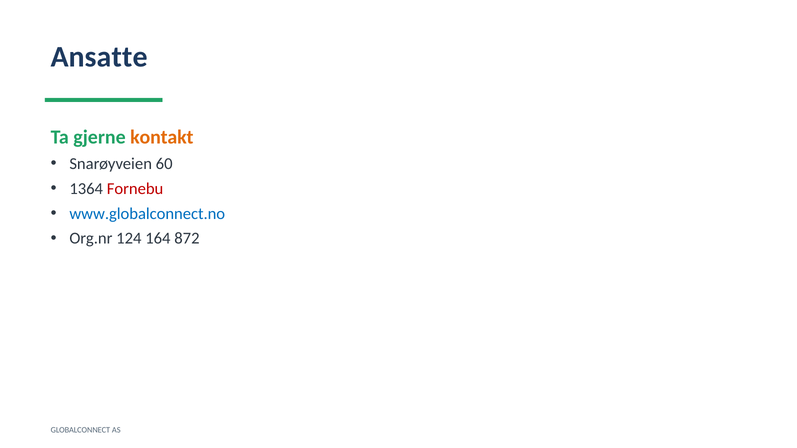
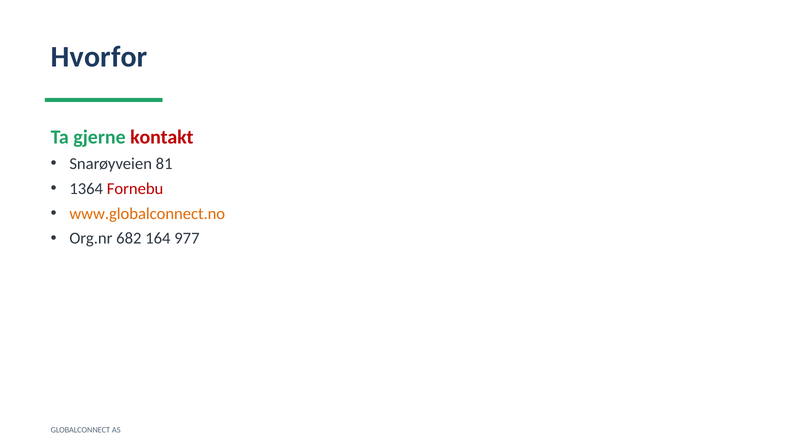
Ansatte: Ansatte -> Hvorfor (99, 57)
kontakt colour: orange -> red (162, 137)
60: 60 -> 81 (164, 164)
www.globalconnect.no colour: blue -> orange (147, 214)
124: 124 -> 682 (129, 239)
872: 872 -> 977 (187, 239)
